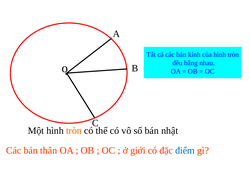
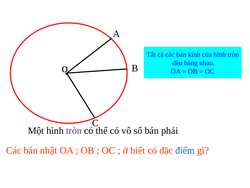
tròn colour: orange -> purple (74, 130)
nhật: nhật -> phải (170, 130)
thân: thân -> nhật (49, 150)
giới: giới -> biết (138, 150)
